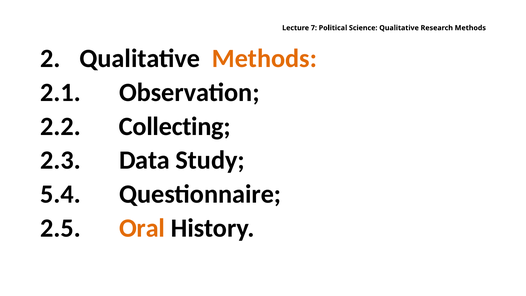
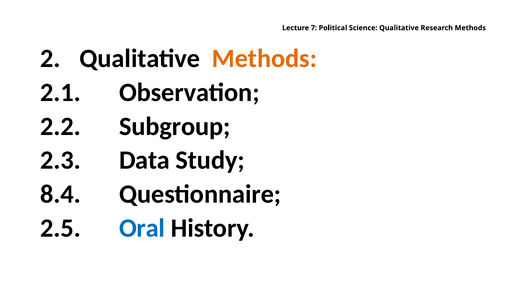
Collecting: Collecting -> Subgroup (175, 126)
5.4: 5.4 -> 8.4 (60, 194)
Oral colour: orange -> blue (142, 228)
